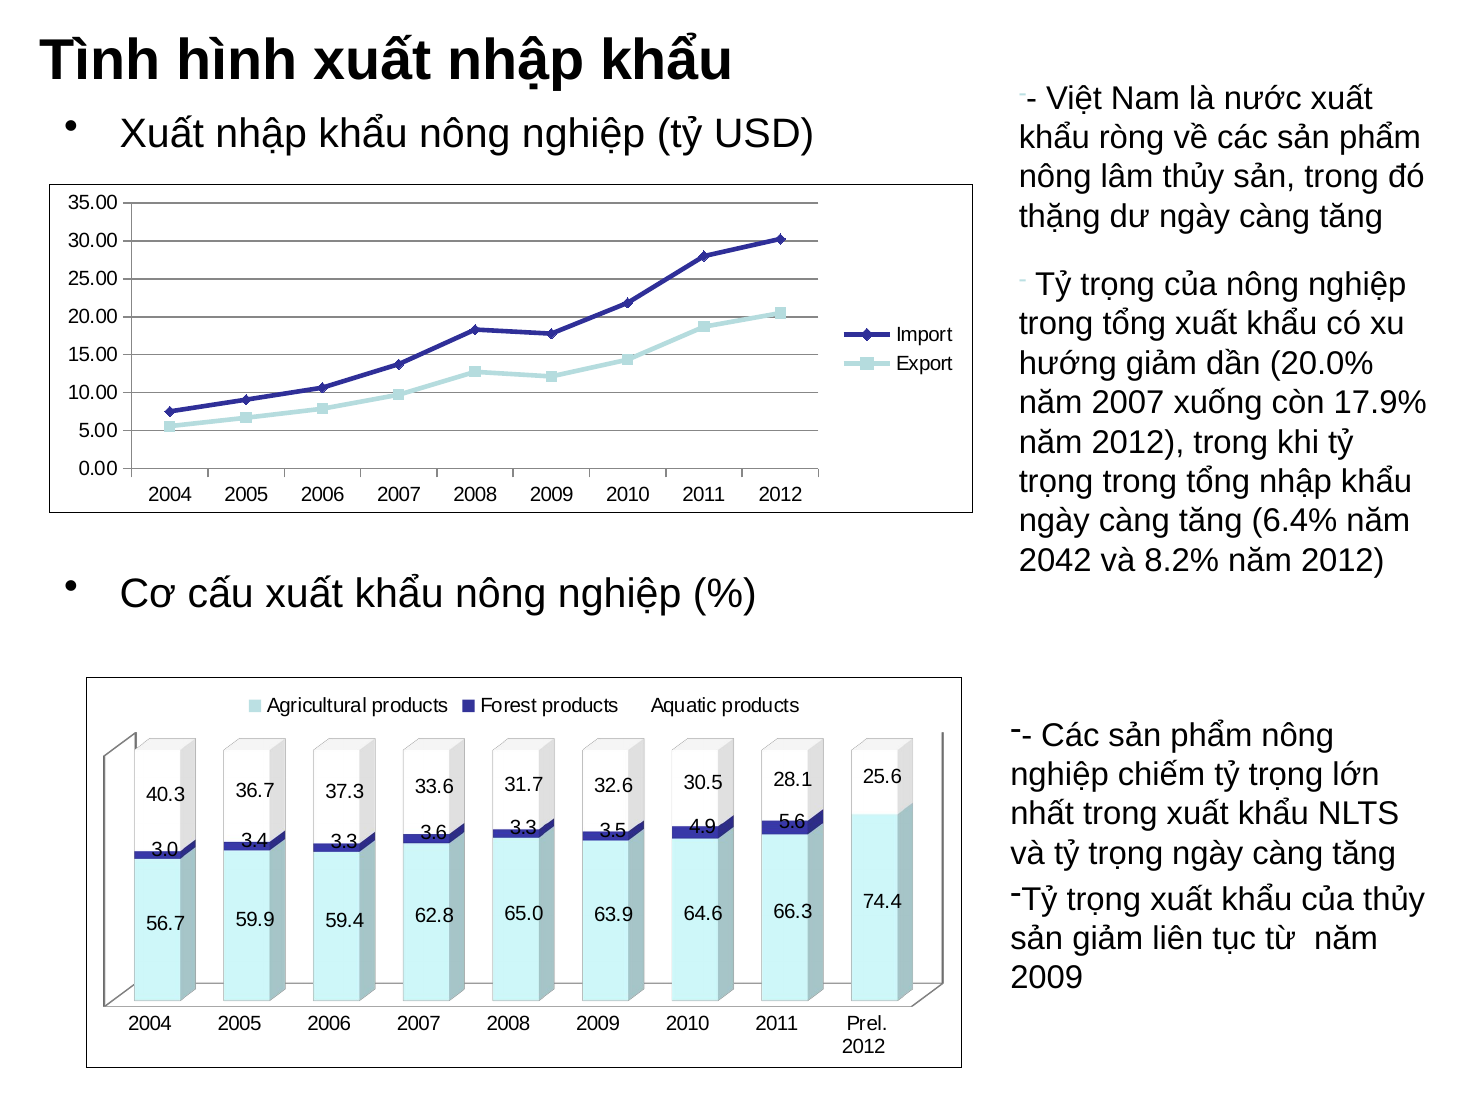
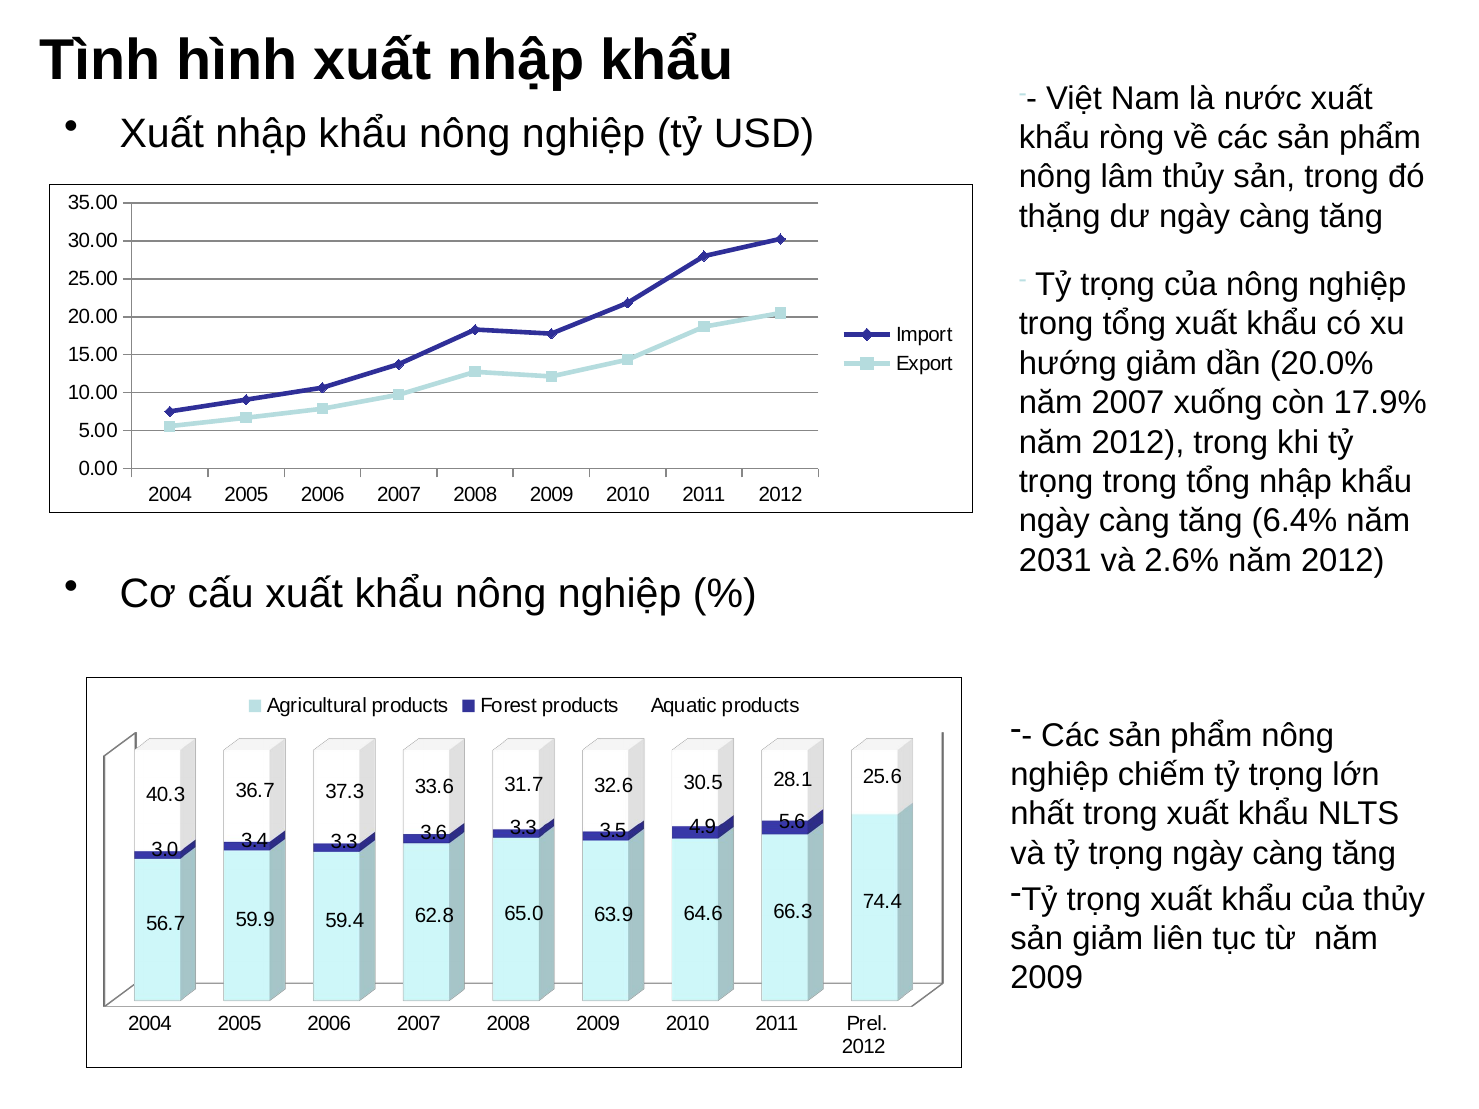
2042: 2042 -> 2031 (1055, 561)
8.2%: 8.2% -> 2.6% (1182, 561)
